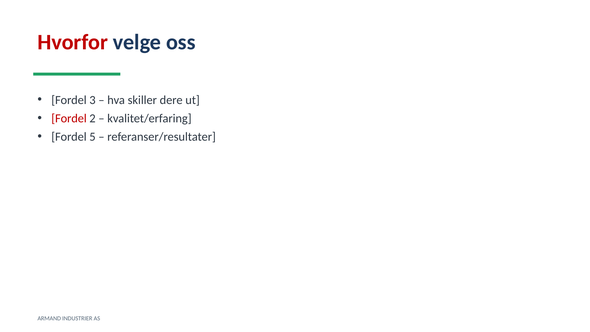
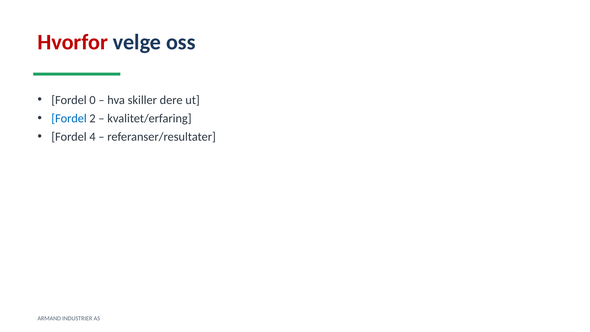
3: 3 -> 0 (93, 100)
Fordel colour: red -> blue (69, 118)
5: 5 -> 4 (93, 137)
